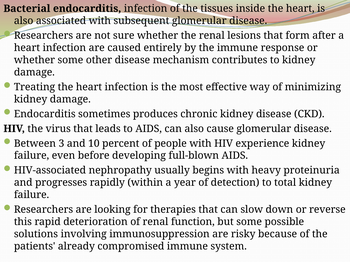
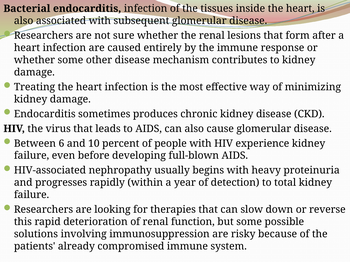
3: 3 -> 6 (61, 144)
